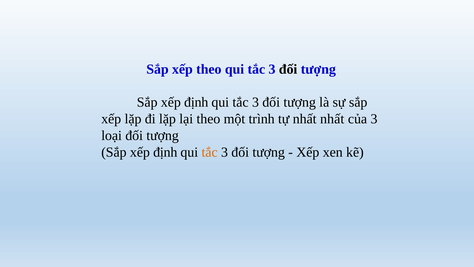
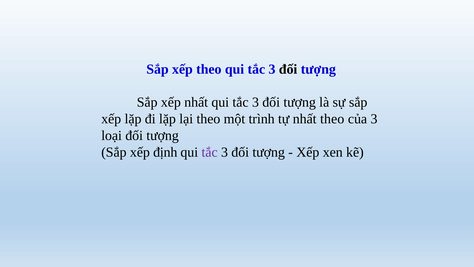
định: định -> nhất (196, 102)
nhất nhất: nhất -> theo (332, 119)
tắc colour: orange -> purple (210, 152)
